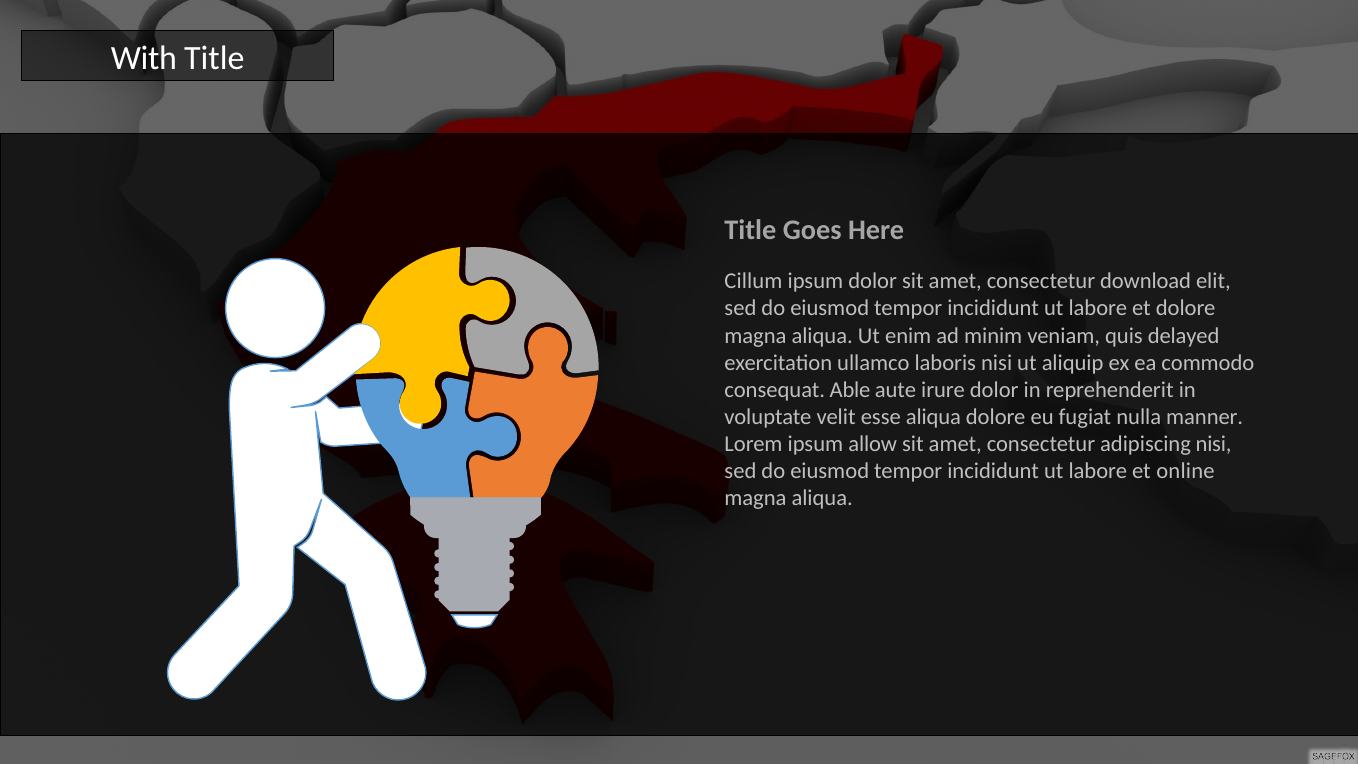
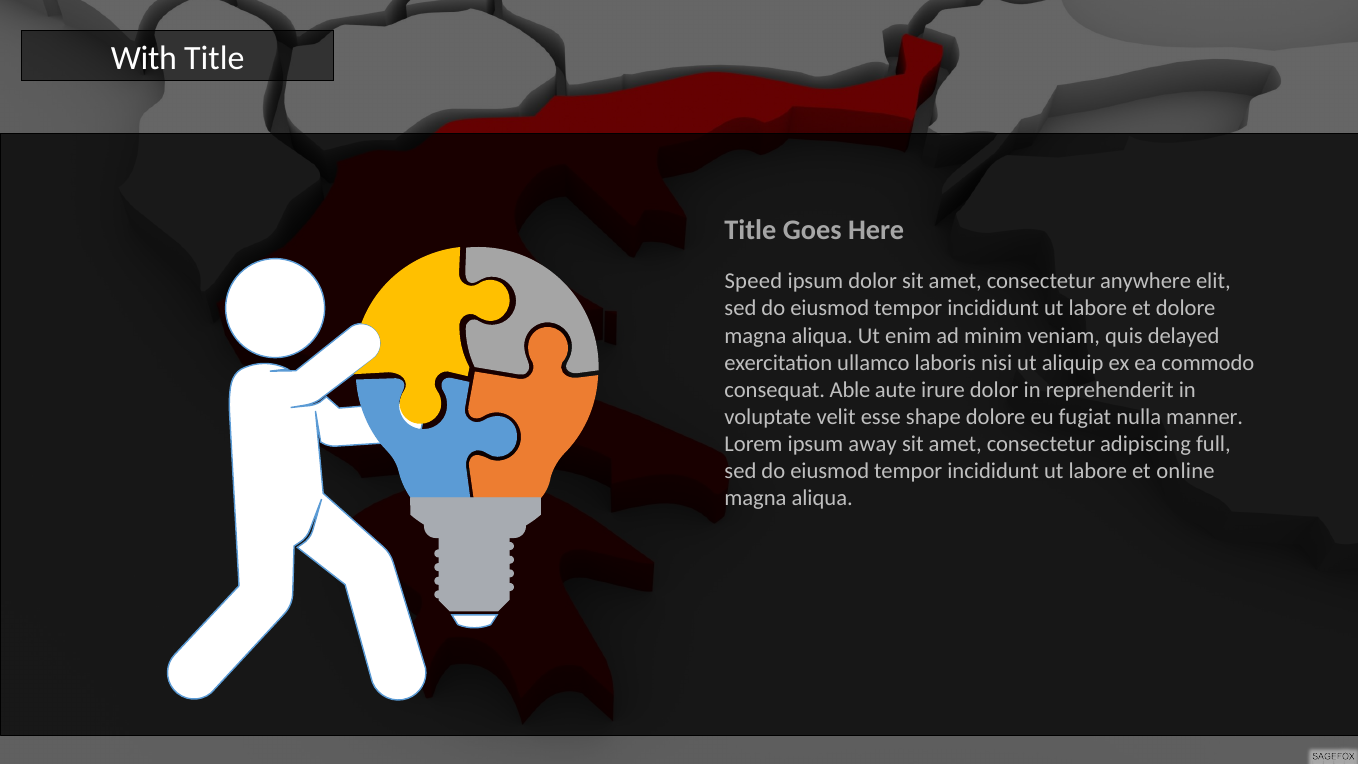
Cillum: Cillum -> Speed (753, 281)
download: download -> anywhere (1146, 281)
esse aliqua: aliqua -> shape (933, 417)
allow: allow -> away (873, 444)
adipiscing nisi: nisi -> full (1213, 444)
